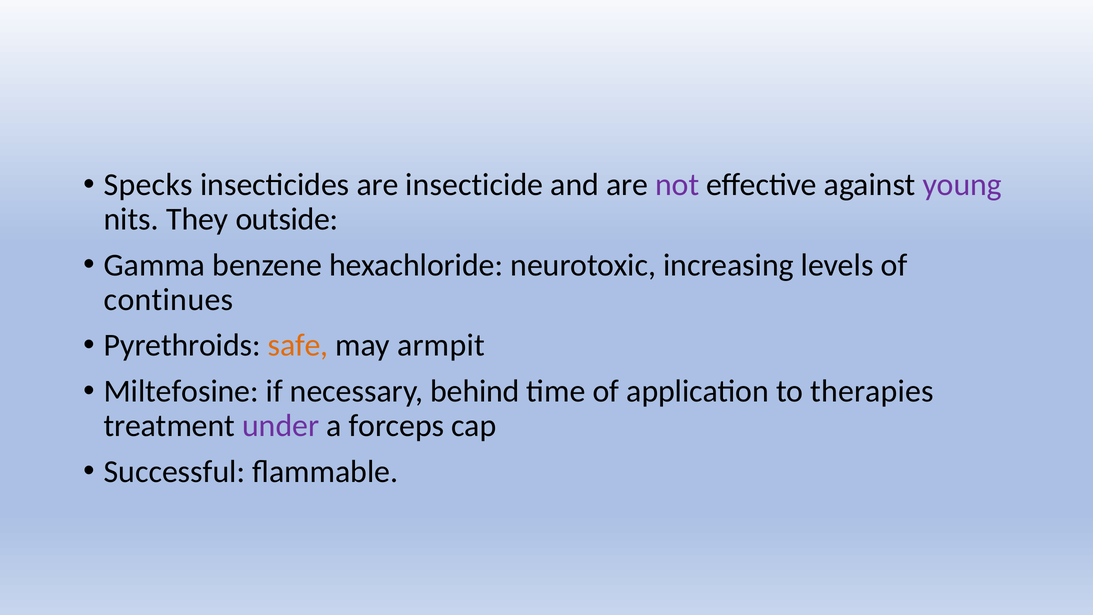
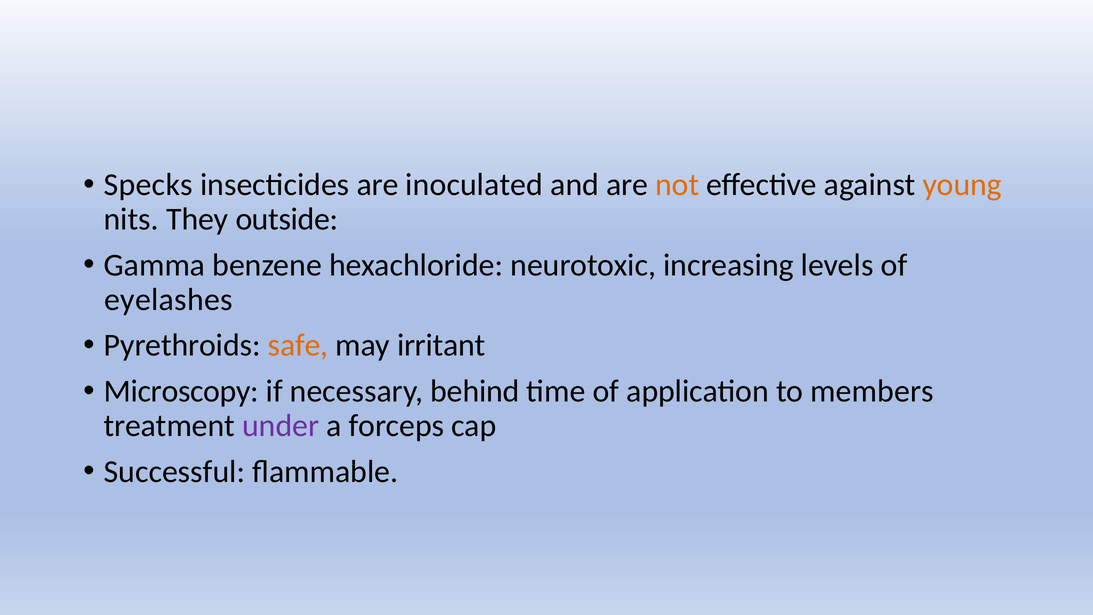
insecticide: insecticide -> inoculated (474, 185)
not colour: purple -> orange (677, 185)
young colour: purple -> orange (962, 185)
continues: continues -> eyelashes (169, 299)
armpit: armpit -> irritant (441, 345)
Miltefosine: Miltefosine -> Microscopy (181, 391)
therapies: therapies -> members (872, 391)
